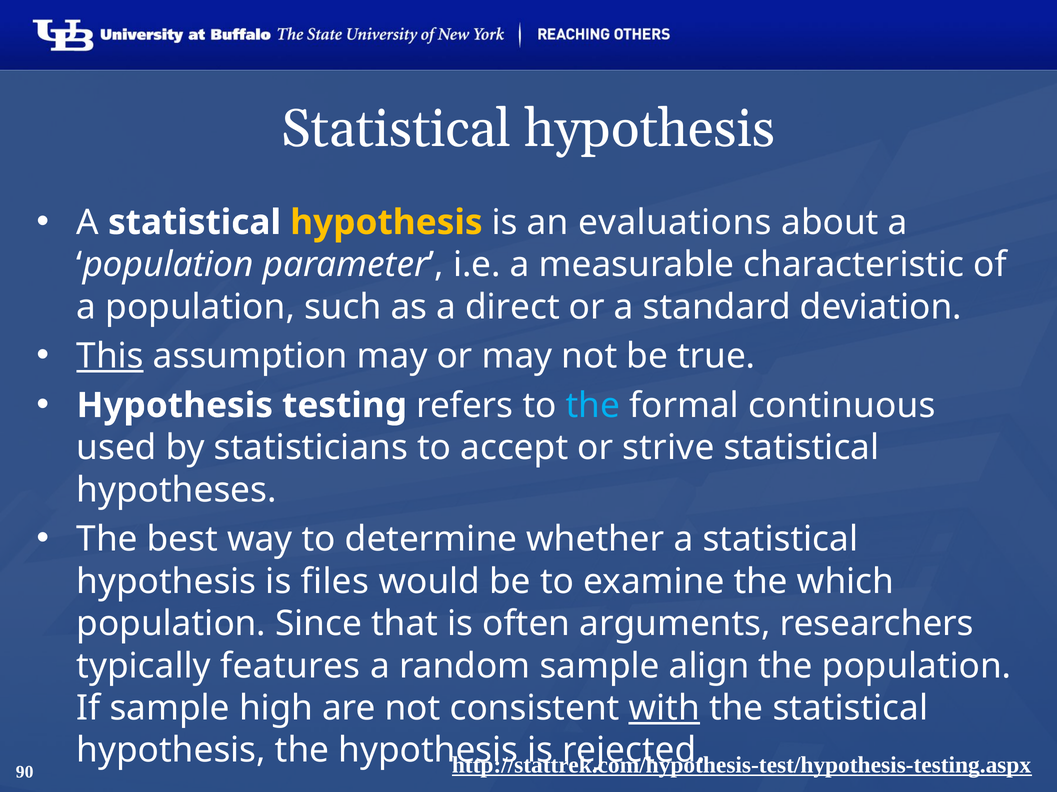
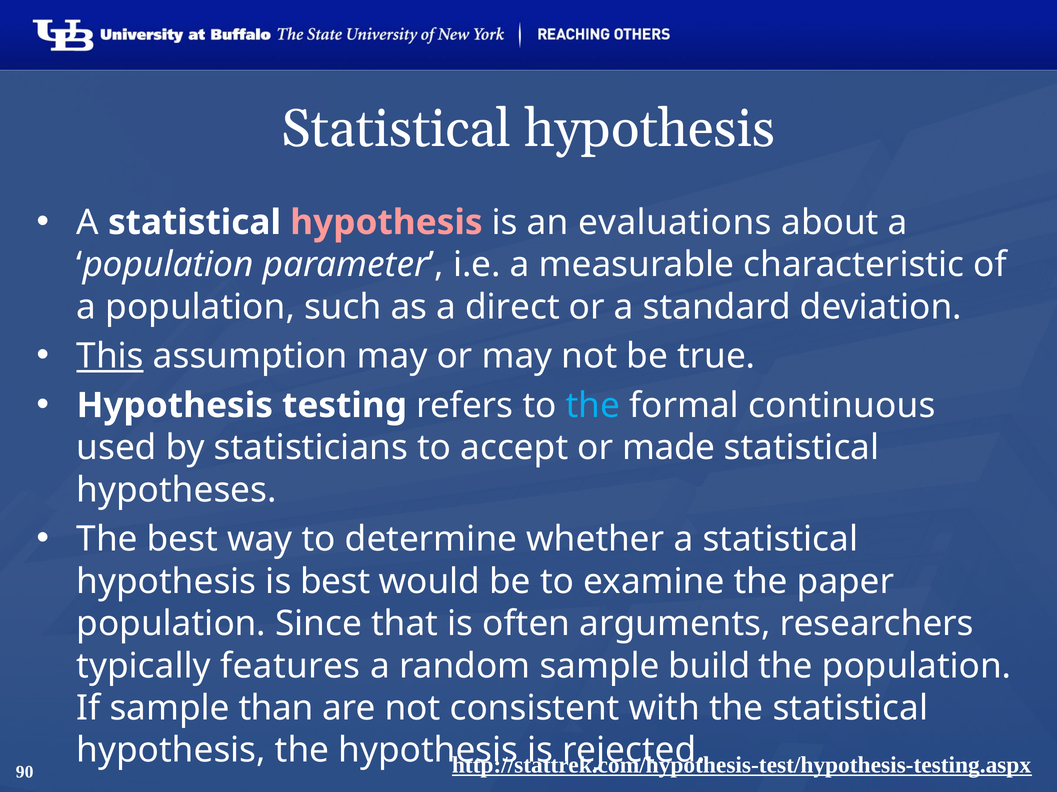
hypothesis colour: yellow -> pink (386, 223)
strive: strive -> made (669, 448)
is files: files -> best (335, 582)
which: which -> paper (846, 582)
align: align -> build (709, 667)
high: high -> than (276, 709)
with underline: present -> none (664, 709)
